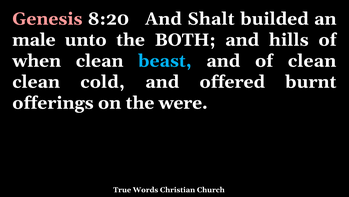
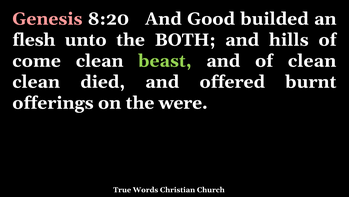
Shalt: Shalt -> Good (211, 19)
male: male -> flesh (34, 40)
when: when -> come (37, 61)
beast colour: light blue -> light green (165, 61)
cold: cold -> died (103, 82)
